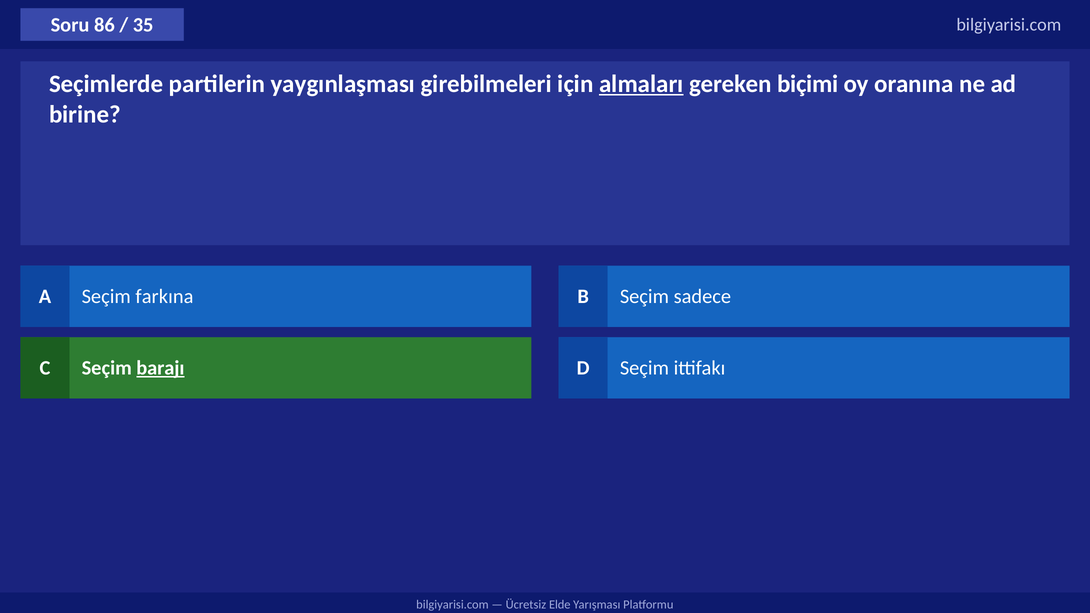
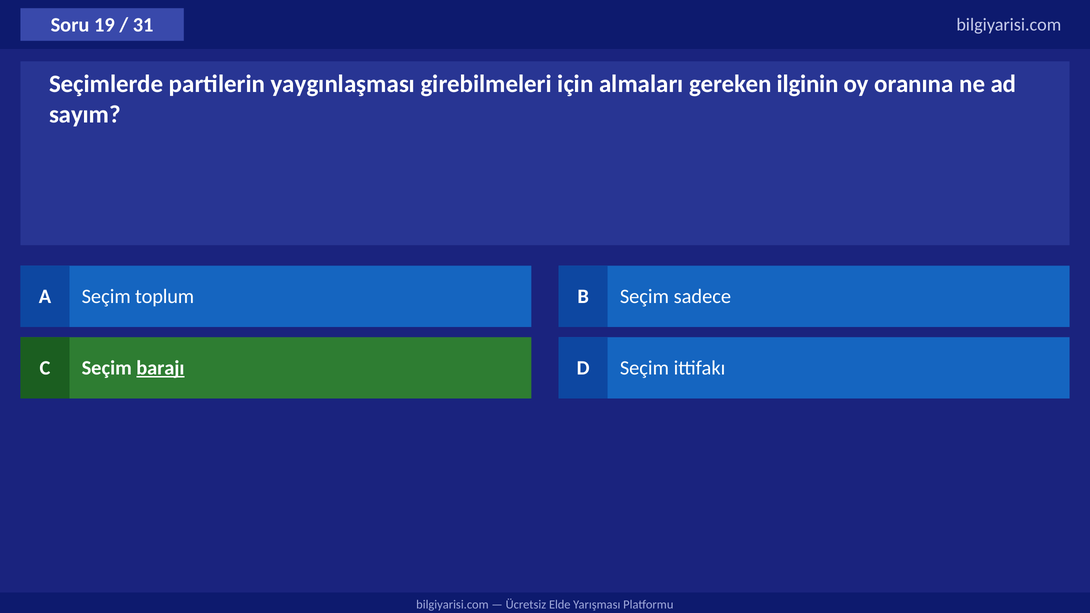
86: 86 -> 19 (104, 25)
35: 35 -> 31 (143, 25)
almaları underline: present -> none (641, 84)
biçimi: biçimi -> ilginin (808, 84)
birine: birine -> sayım (85, 114)
farkına: farkına -> toplum (165, 297)
